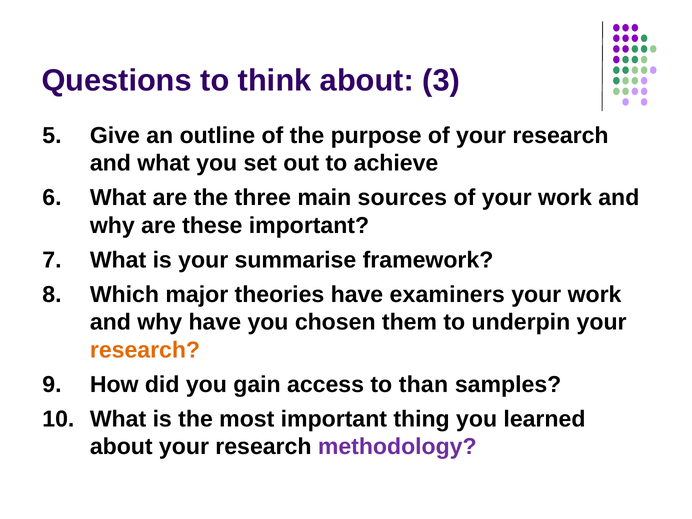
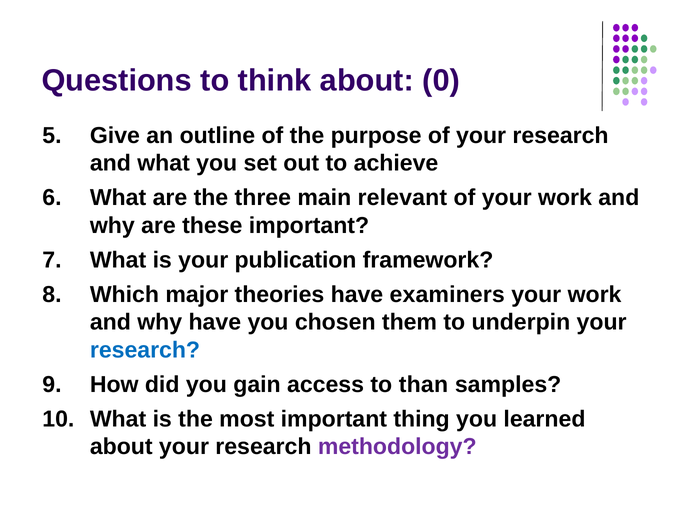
3: 3 -> 0 (441, 80)
sources: sources -> relevant (402, 198)
summarise: summarise -> publication (295, 260)
research colour: orange -> blue (145, 350)
